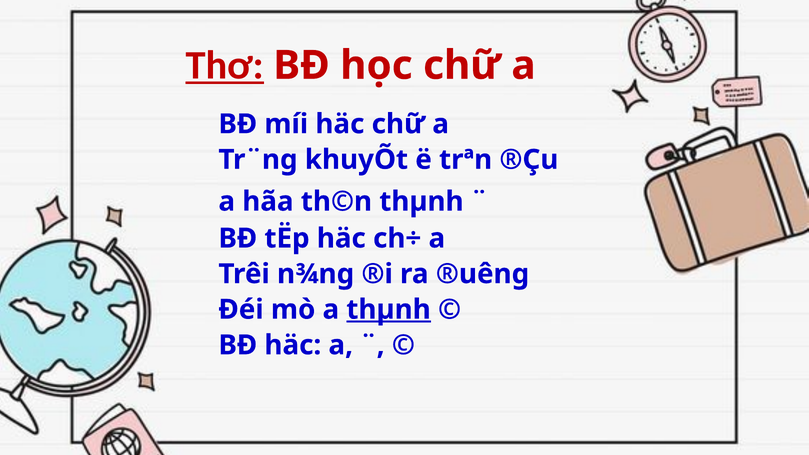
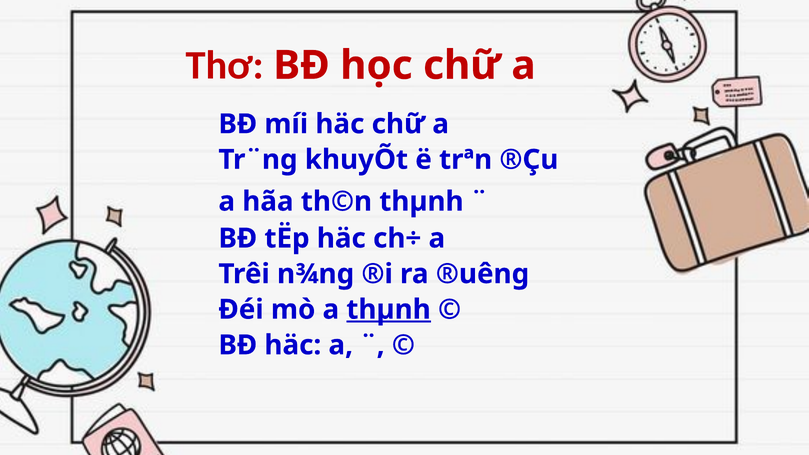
Thơ underline: present -> none (225, 66)
